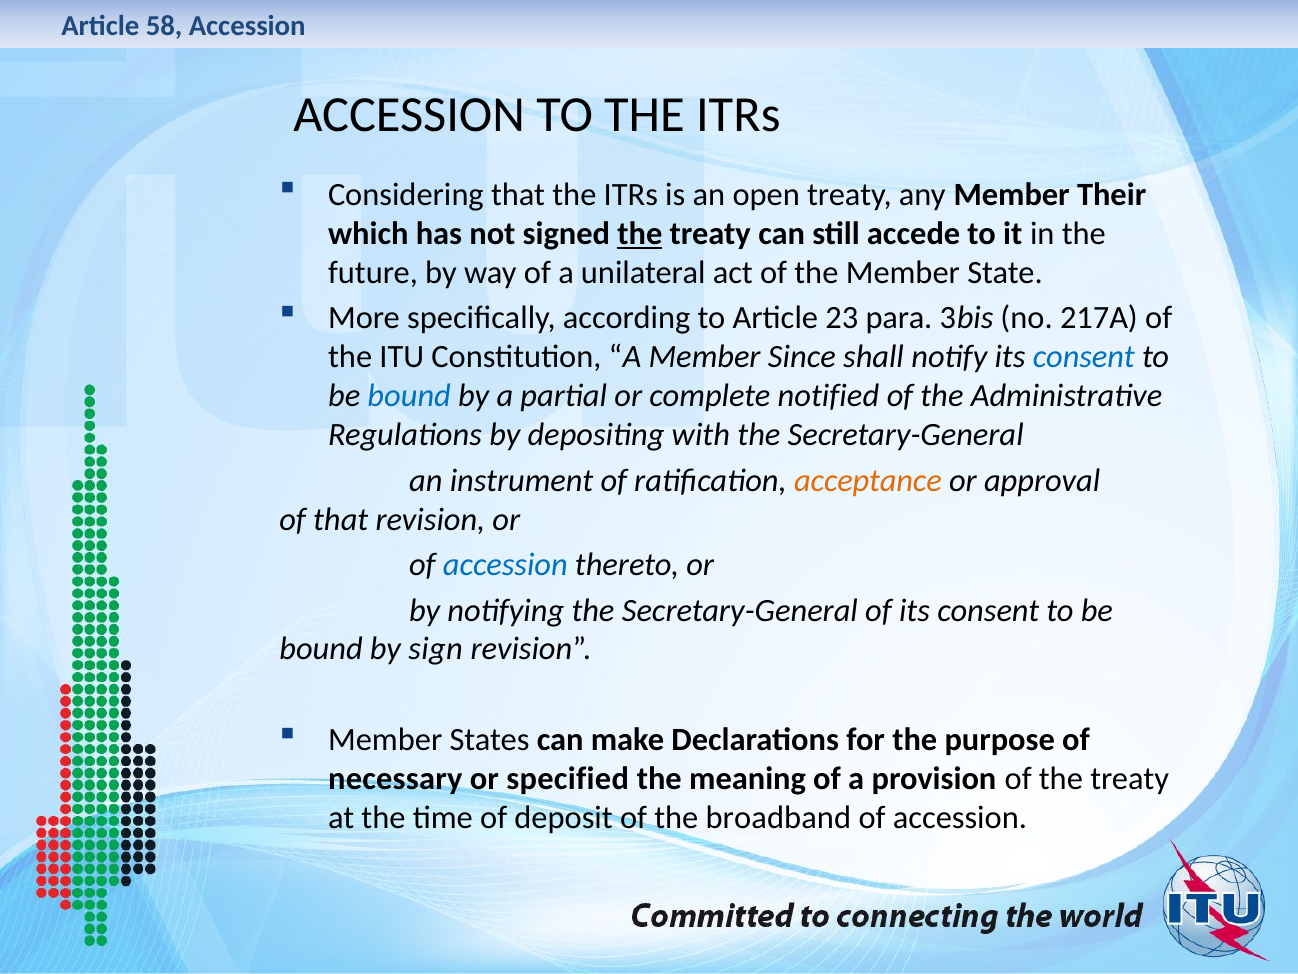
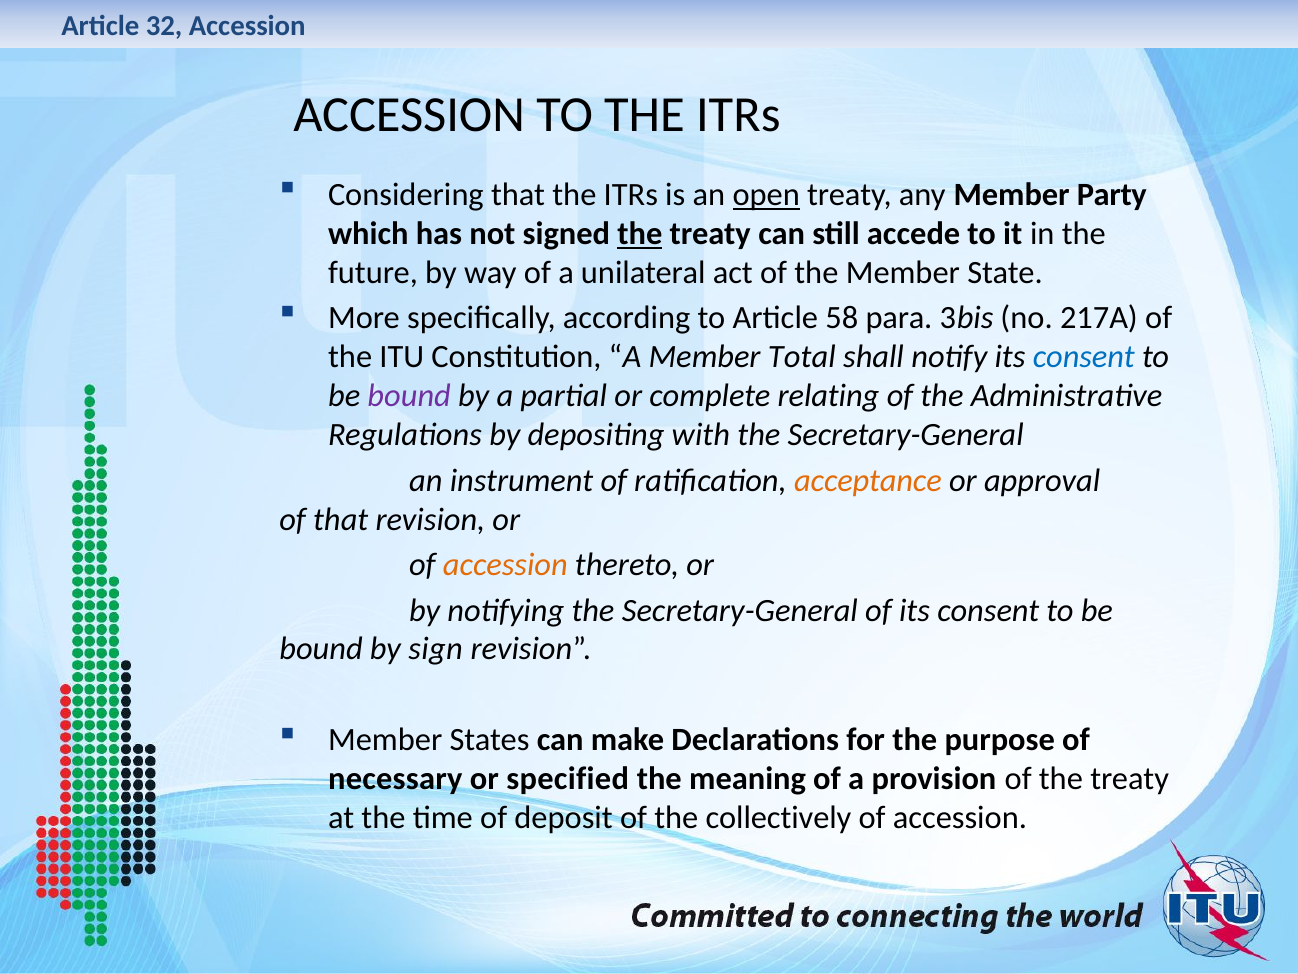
58: 58 -> 32 (164, 26)
open underline: none -> present (766, 195)
Their: Their -> Party (1112, 195)
23: 23 -> 58 (842, 318)
Since: Since -> Total (802, 357)
bound colour: blue -> purple (409, 396)
notified: notified -> relating (828, 396)
accession colour: blue -> orange (505, 565)
broadband: broadband -> collectively (778, 818)
